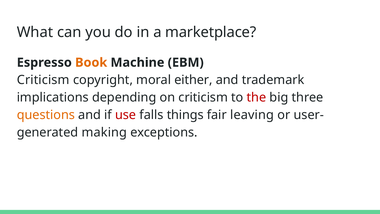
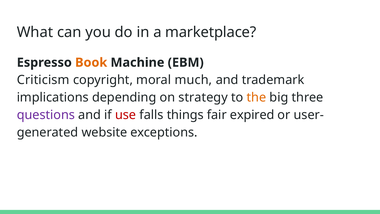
either: either -> much (193, 80)
on criticism: criticism -> strategy (203, 97)
the colour: red -> orange (256, 97)
questions colour: orange -> purple (46, 115)
leaving: leaving -> expired (252, 115)
making: making -> website (104, 132)
